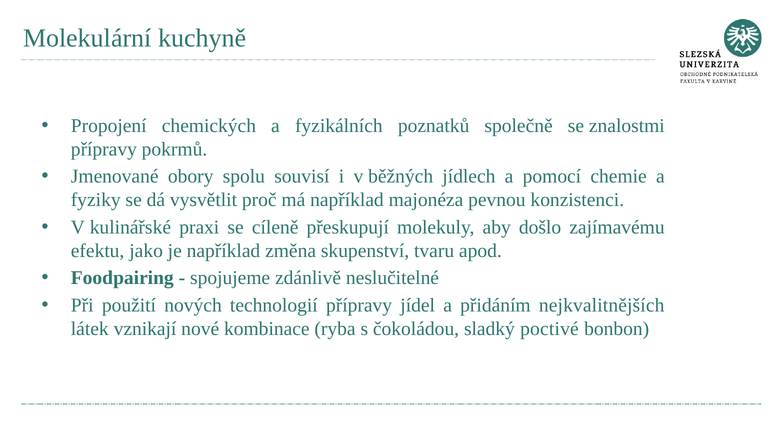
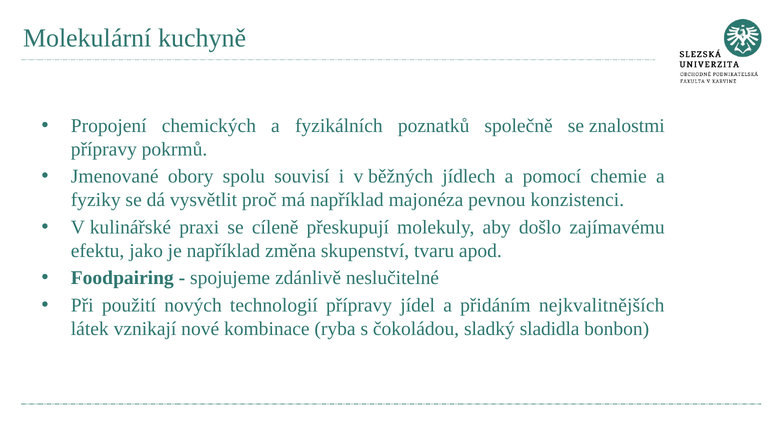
poctivé: poctivé -> sladidla (550, 329)
